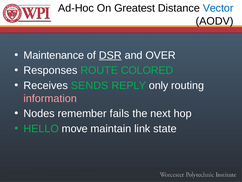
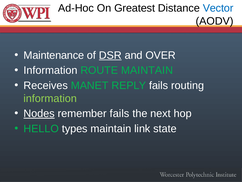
Responses: Responses -> Information (51, 70)
ROUTE COLORED: COLORED -> MAINTAIN (147, 70)
SENDS: SENDS -> MANET (90, 85)
REPLY only: only -> fails (159, 85)
information colour: pink -> light green (50, 98)
Nodes underline: none -> present (39, 113)
move: move -> types (75, 128)
